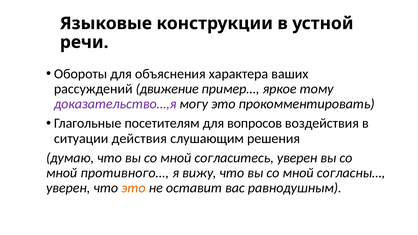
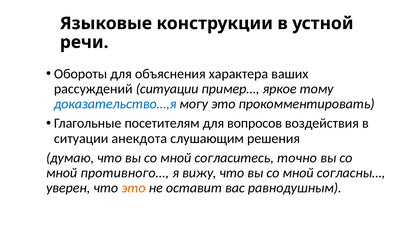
рассуждений движение: движение -> ситуации (167, 89)
доказательство…,я colour: purple -> blue (115, 104)
действия: действия -> анекдота (139, 138)
согласитесь уверен: уверен -> точно (297, 158)
